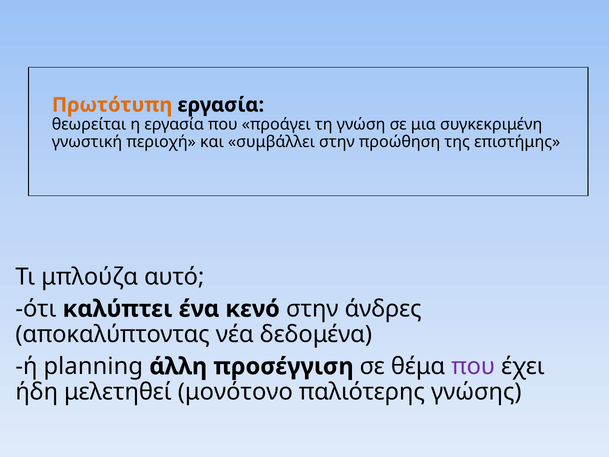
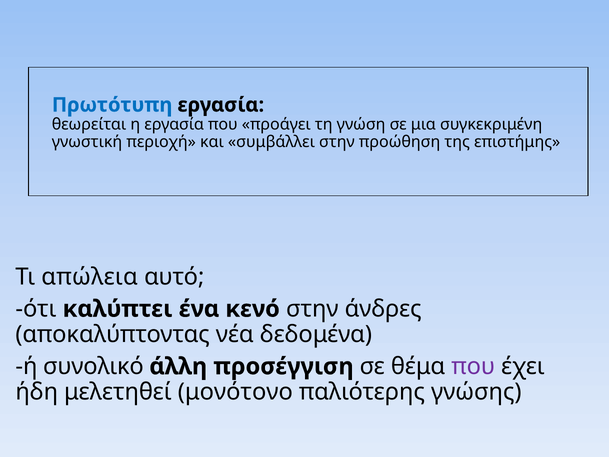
Πρωτότυπη colour: orange -> blue (112, 105)
μπλούζα: μπλούζα -> απώλεια (90, 277)
planning: planning -> συνολικό (93, 366)
